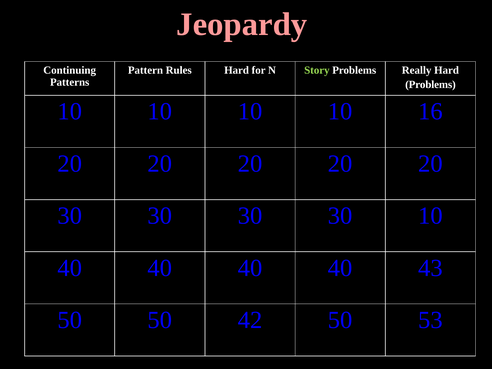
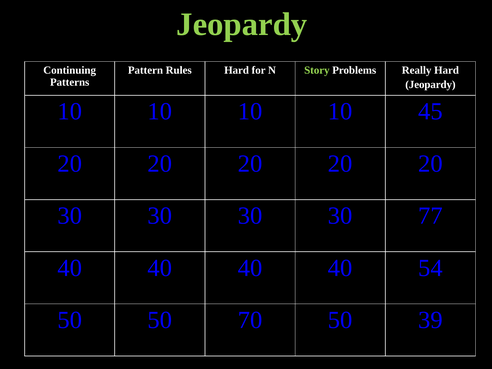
Jeopardy colour: pink -> light green (242, 24)
Problems: Problems -> Jeopardy (430, 84)
16: 16 -> 45 (430, 112)
30 10: 10 -> 77 (430, 216)
43: 43 -> 54 (430, 268)
42: 42 -> 70 (250, 320)
53: 53 -> 39 (430, 320)
